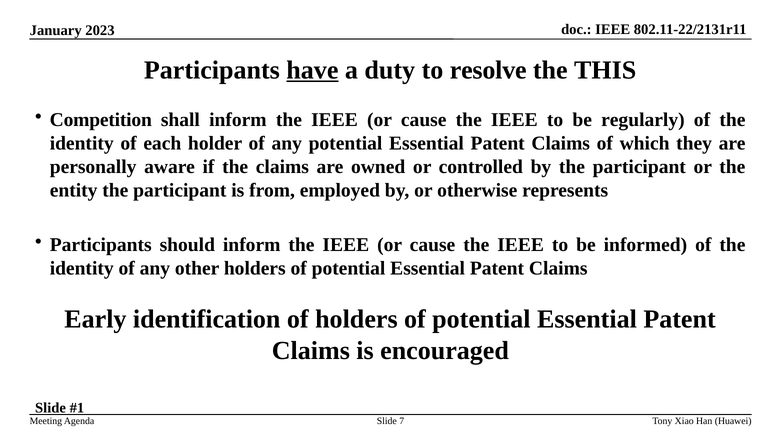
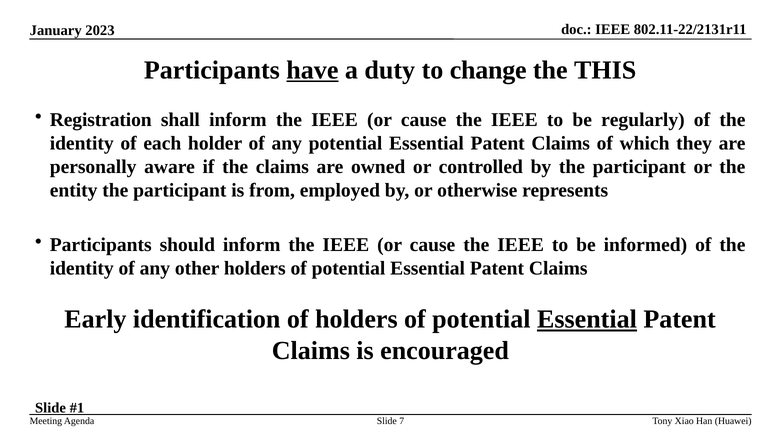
resolve: resolve -> change (488, 70)
Competition: Competition -> Registration (101, 120)
Essential underline: none -> present (587, 320)
